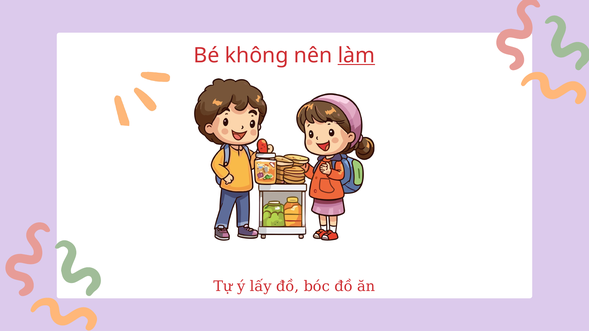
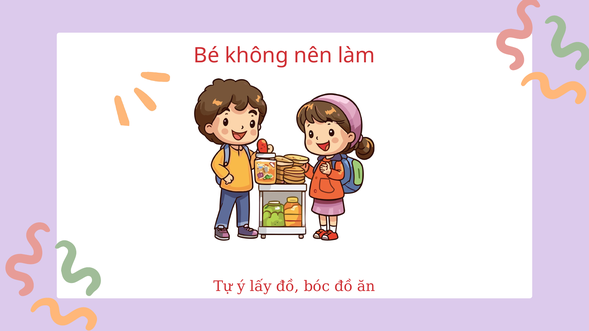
làm underline: present -> none (356, 55)
